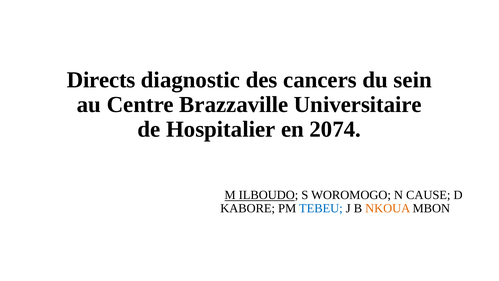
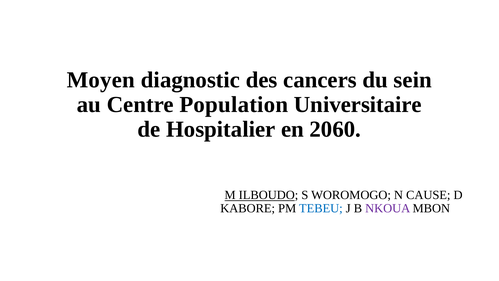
Directs: Directs -> Moyen (101, 80)
Brazzaville: Brazzaville -> Population (234, 105)
2074: 2074 -> 2060 (335, 129)
NKOUA colour: orange -> purple (388, 208)
